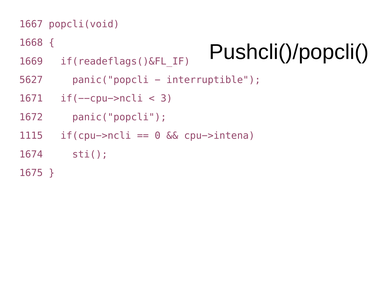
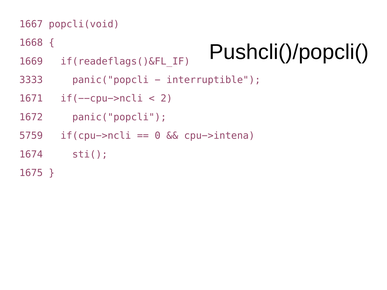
5627: 5627 -> 3333 (31, 80)
3: 3 -> 2 (166, 99)
1115: 1115 -> 5759 (31, 136)
